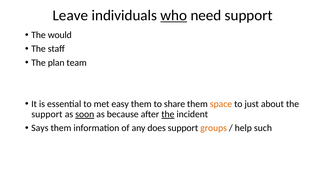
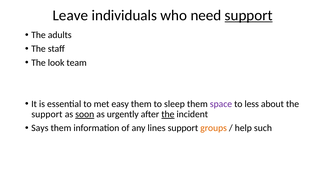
who underline: present -> none (174, 15)
support underline: none -> present (249, 15)
would: would -> adults (60, 35)
plan: plan -> look (56, 63)
share: share -> sleep (174, 104)
space colour: orange -> purple (221, 104)
just: just -> less (252, 104)
because: because -> urgently (123, 114)
does: does -> lines (157, 128)
